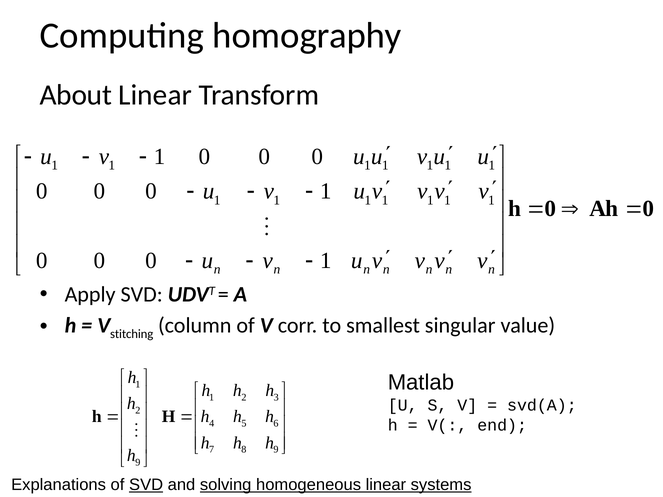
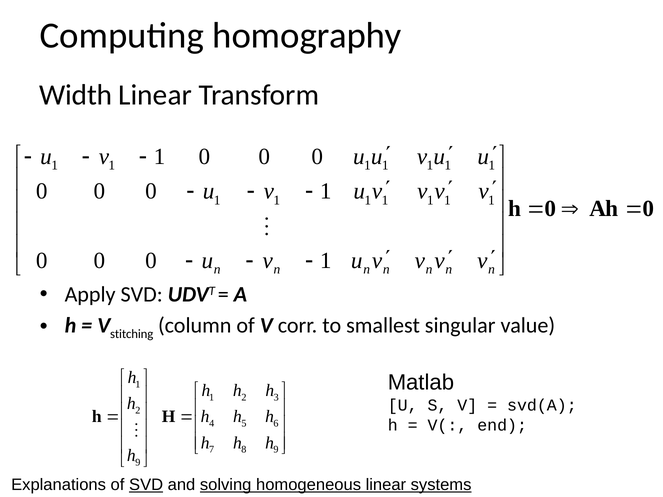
About: About -> Width (76, 95)
